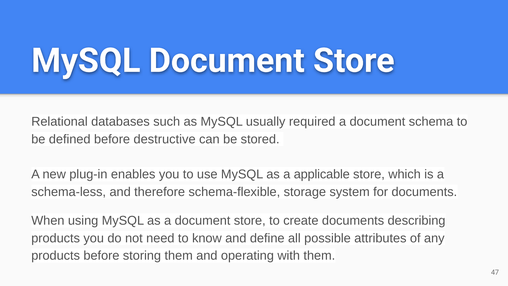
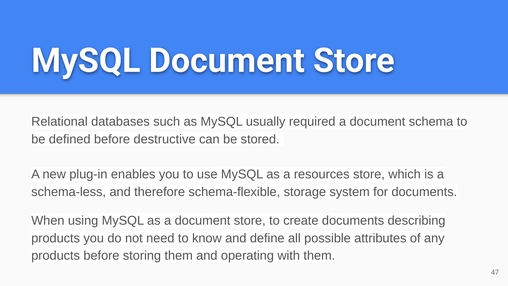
applicable: applicable -> resources (322, 174)
